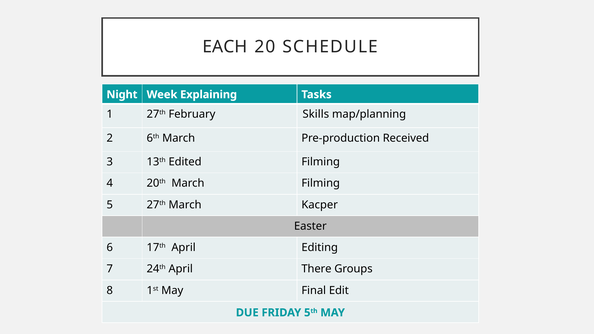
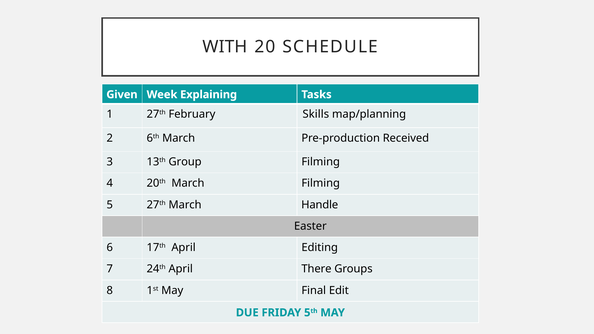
EACH: EACH -> WITH (225, 47)
Night: Night -> Given (122, 95)
Edited: Edited -> Group (185, 162)
Kacper: Kacper -> Handle (320, 205)
